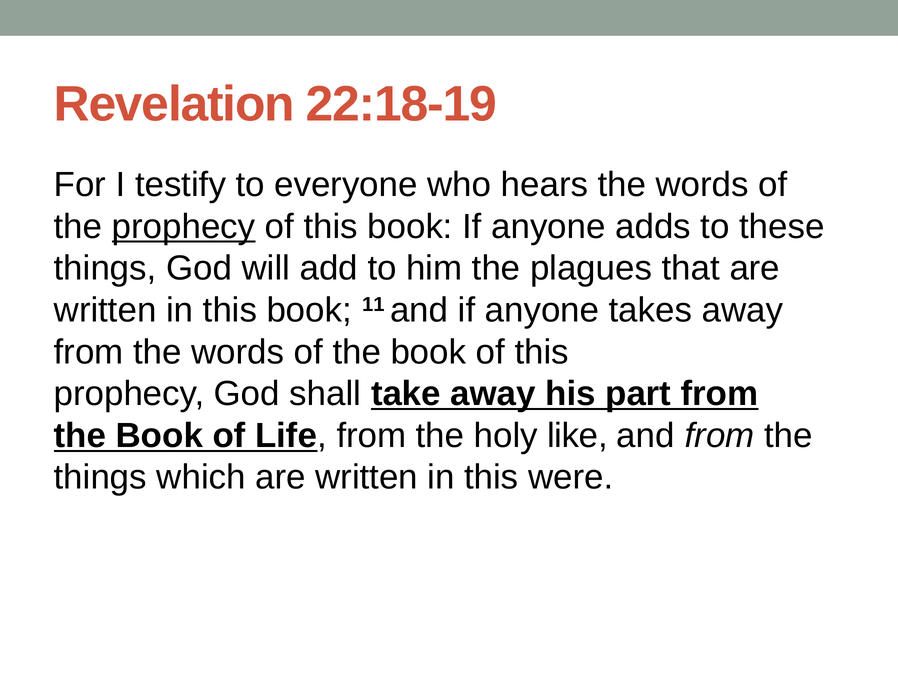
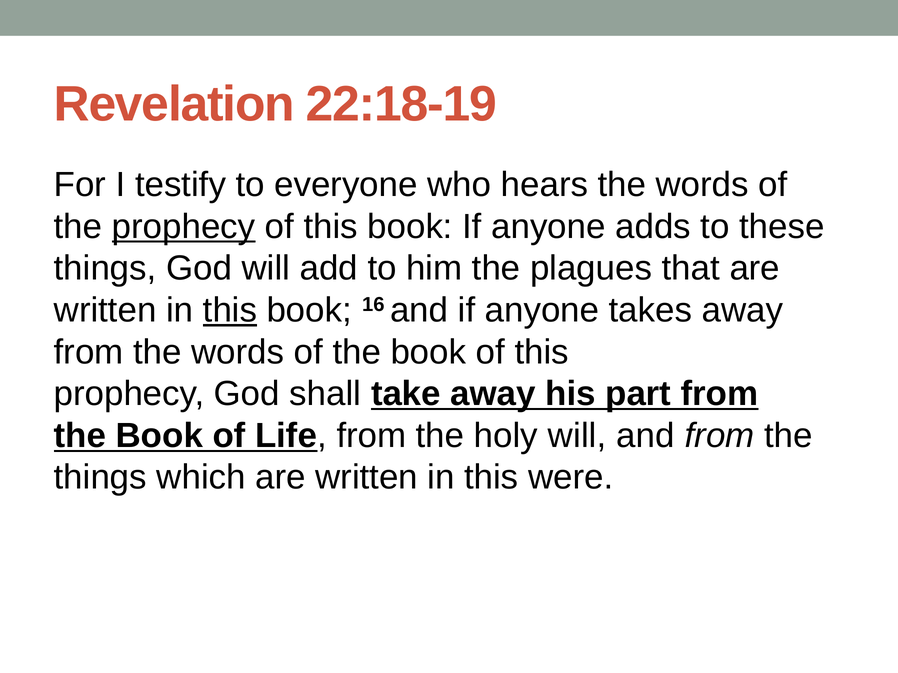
this underline: none -> present (230, 310)
11: 11 -> 16 (373, 305)
holy like: like -> will (577, 436)
